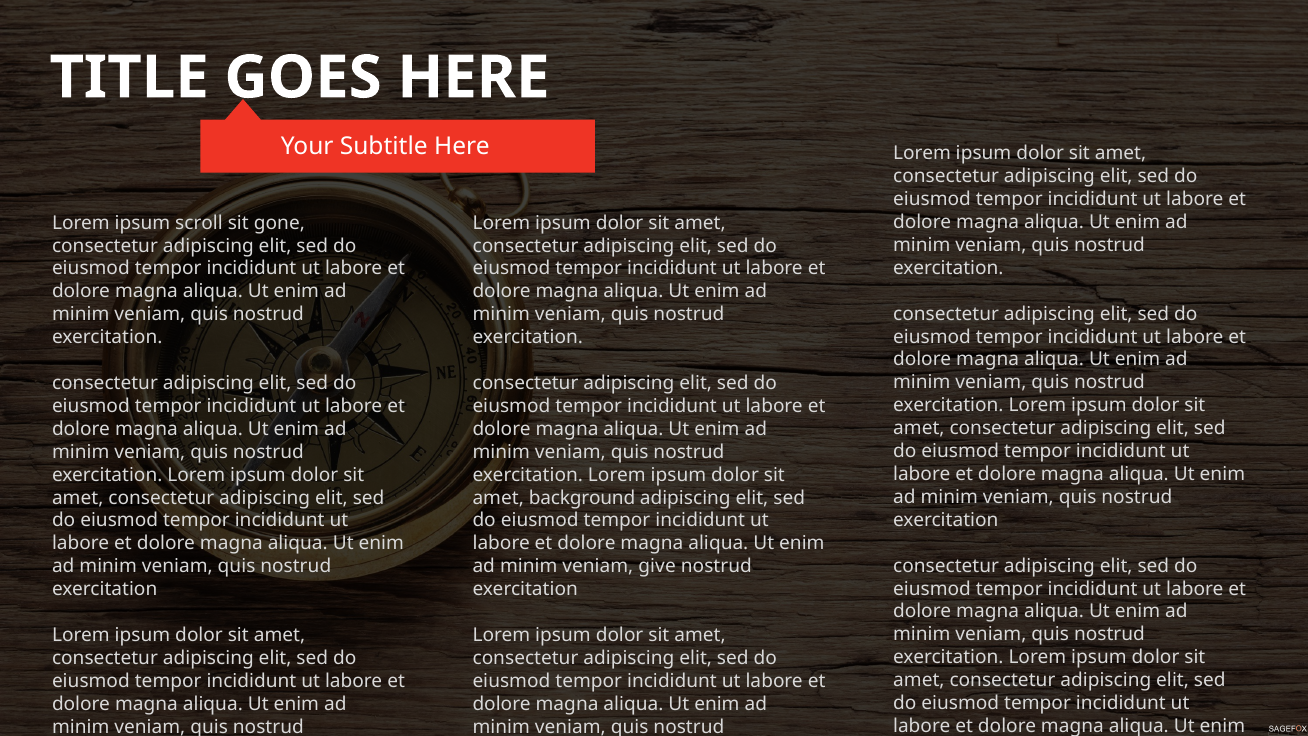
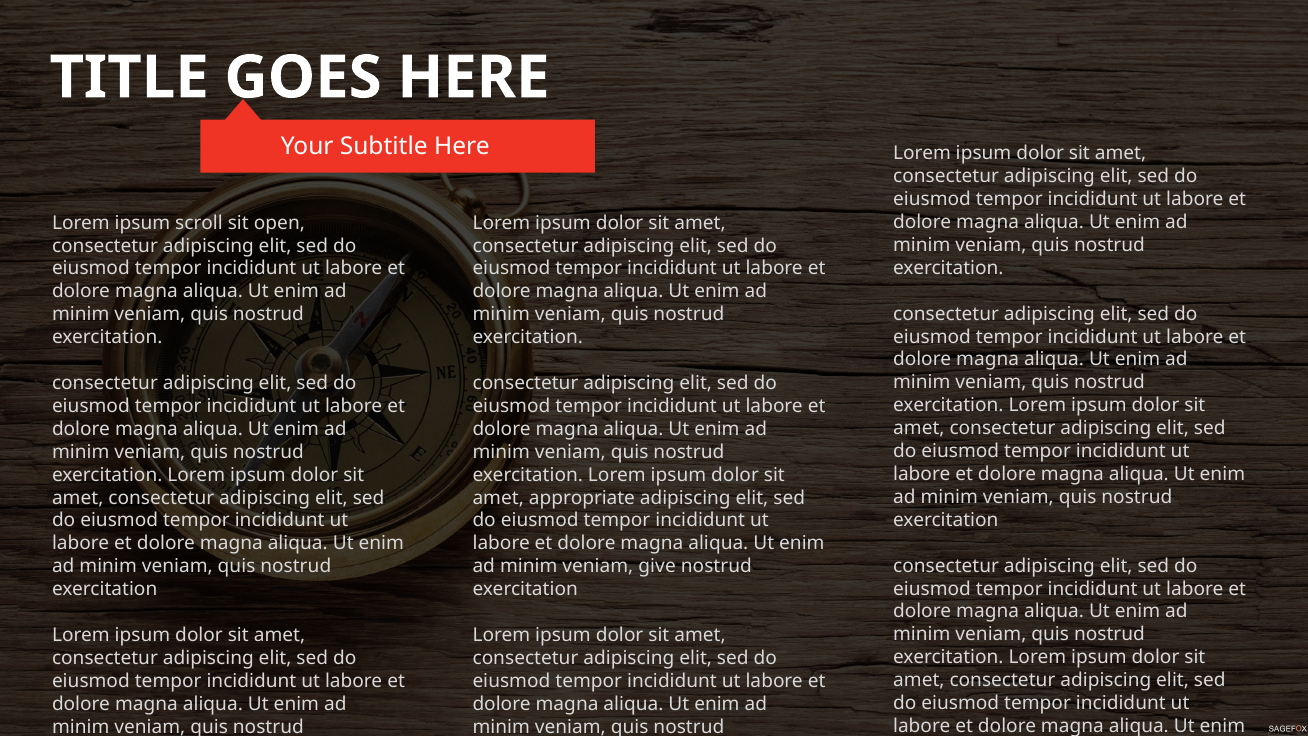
gone: gone -> open (279, 223)
background: background -> appropriate (582, 498)
